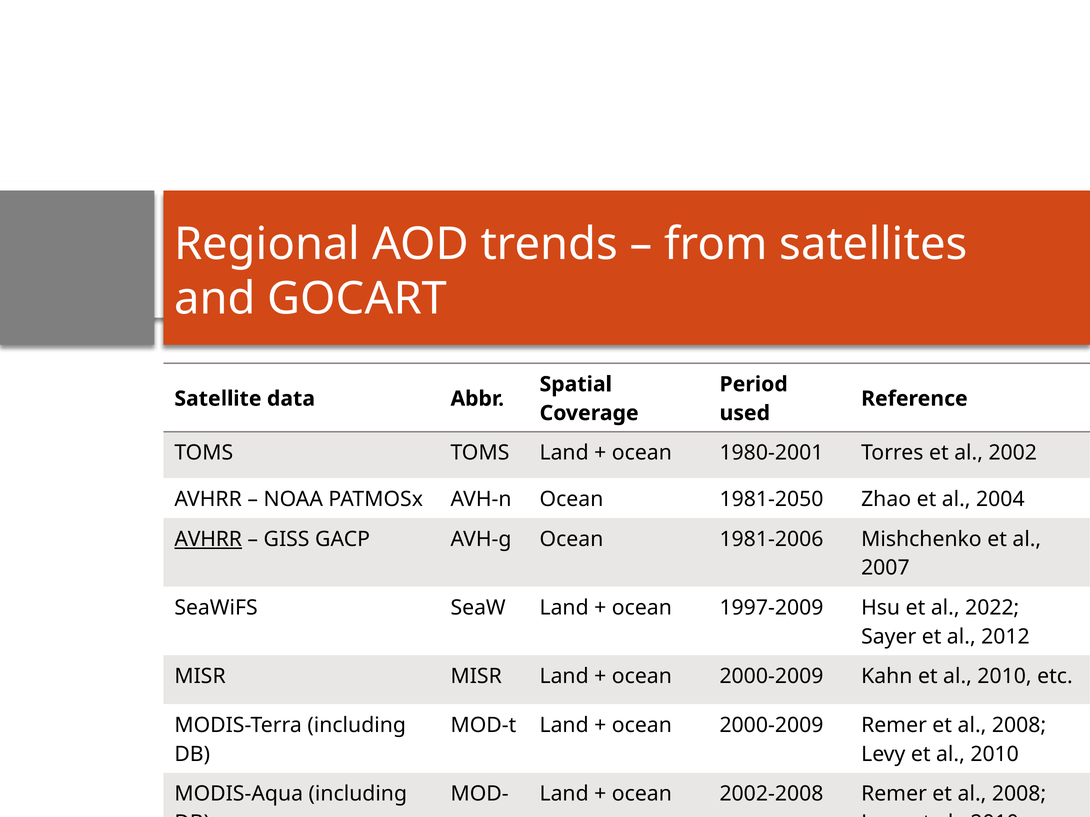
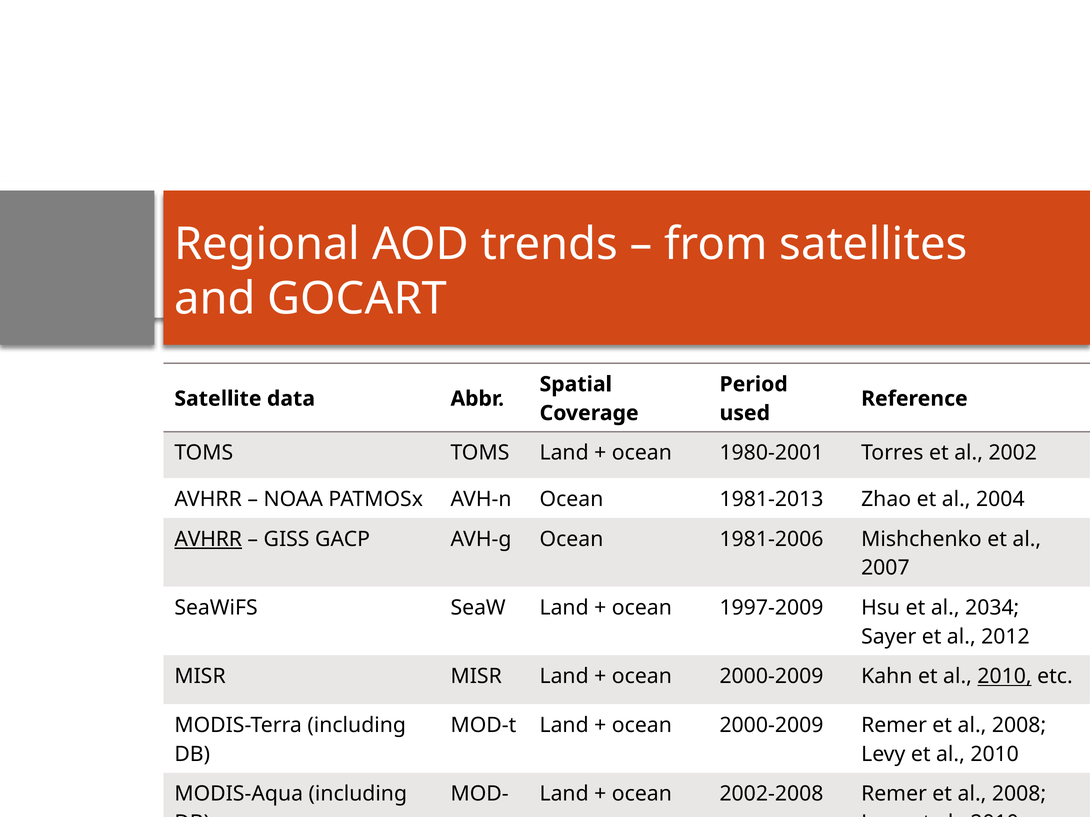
1981-2050: 1981-2050 -> 1981-2013 (772, 500)
2022: 2022 -> 2034 (992, 608)
2010 underline: none -> present (1004, 677)
